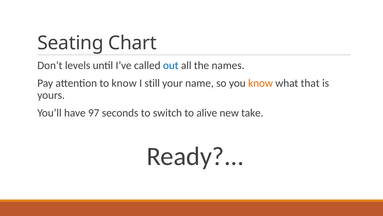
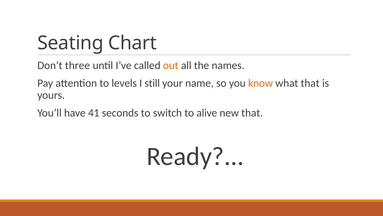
levels: levels -> three (78, 65)
out colour: blue -> orange (171, 65)
to know: know -> levels (124, 83)
97: 97 -> 41 (94, 113)
new take: take -> that (252, 113)
